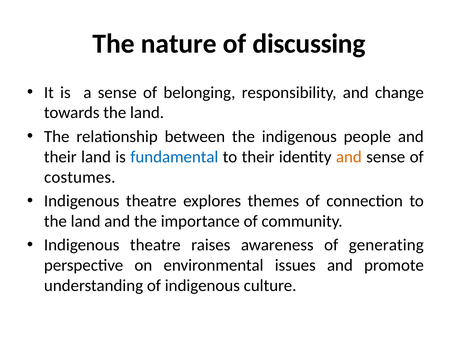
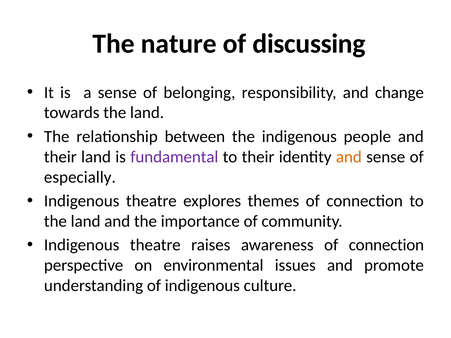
fundamental colour: blue -> purple (174, 157)
costumes: costumes -> especially (80, 177)
awareness of generating: generating -> connection (386, 245)
